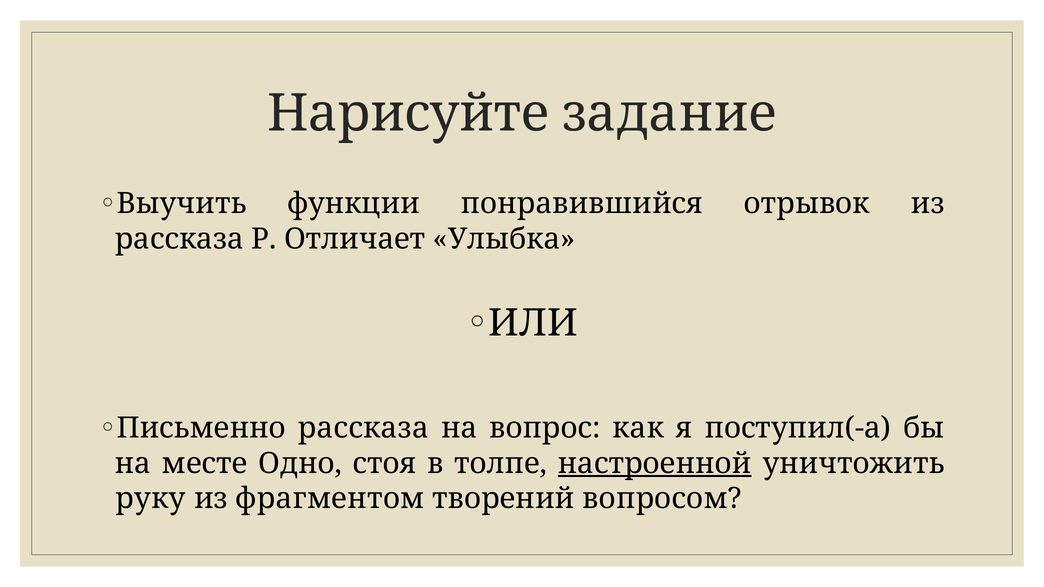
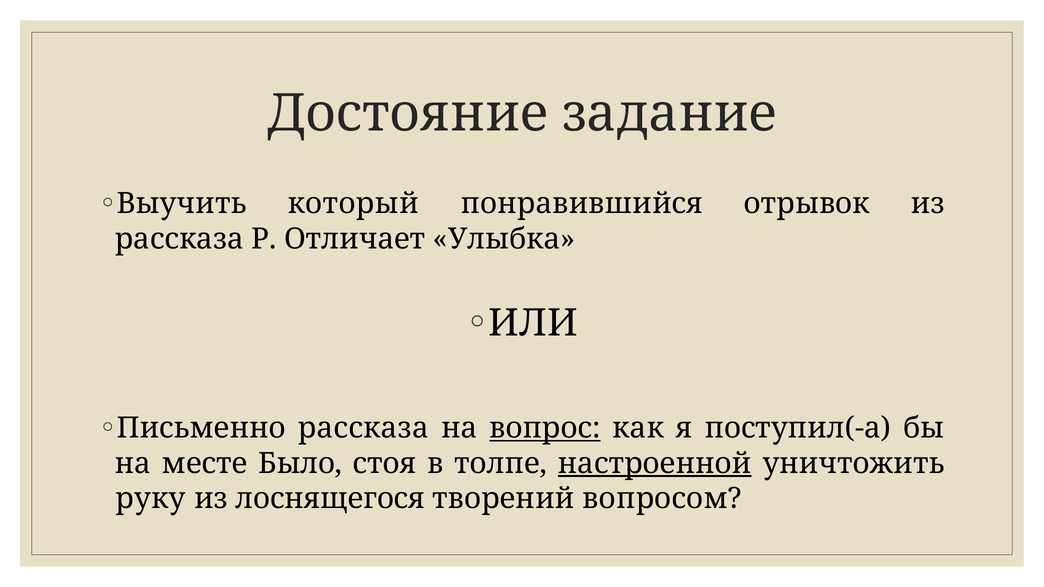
Нарисуйте: Нарисуйте -> Достояние (408, 113)
функции: функции -> который (353, 204)
вопрос underline: none -> present (545, 428)
Одно: Одно -> Было (300, 464)
фрагментом: фрагментом -> лоснящегося (330, 499)
